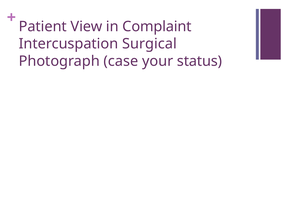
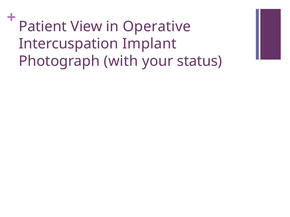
Complaint: Complaint -> Operative (157, 27)
Surgical: Surgical -> Implant (149, 44)
case: case -> with (121, 61)
